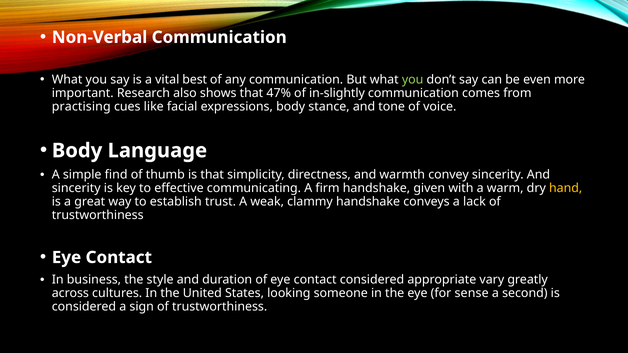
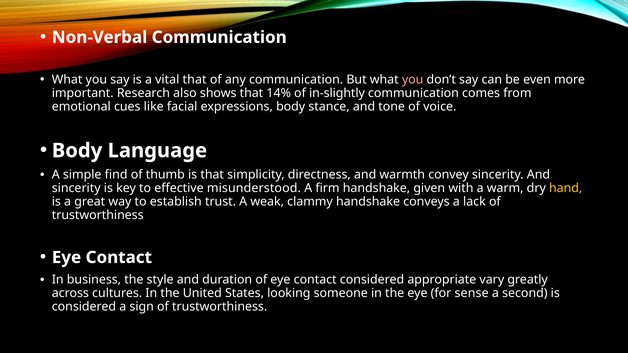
vital best: best -> that (195, 80)
you colour: light green -> pink (413, 80)
47%: 47% -> 14% (279, 93)
practising: practising -> emotional (81, 107)
communicating: communicating -> misunderstood (254, 188)
